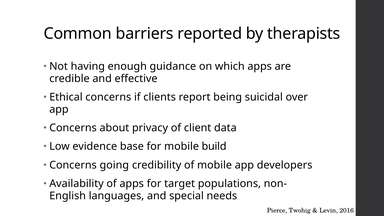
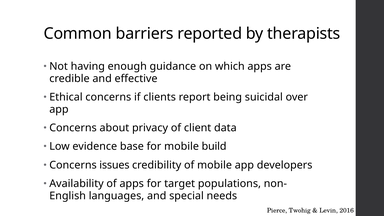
going: going -> issues (114, 165)
